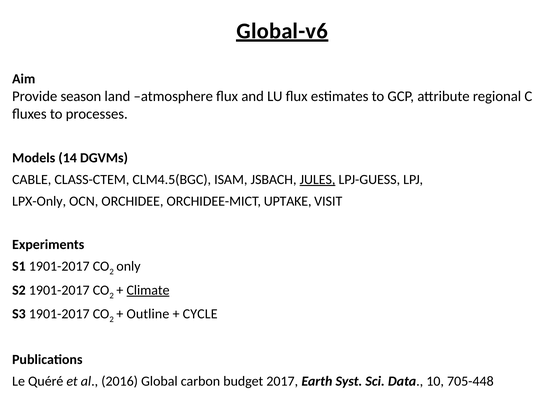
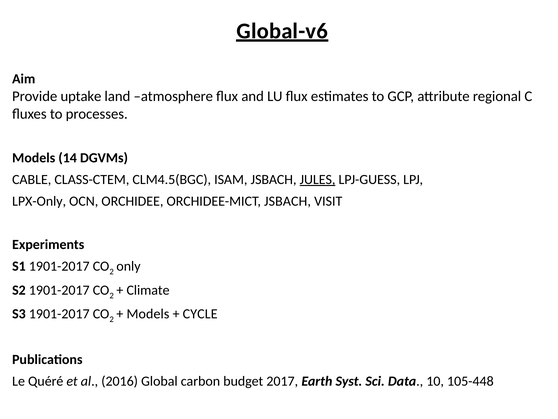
season: season -> uptake (81, 96)
ORCHIDEE-MICT UPTAKE: UPTAKE -> JSBACH (287, 201)
Climate underline: present -> none (148, 290)
Outline: Outline -> Models (148, 314)
705-448: 705-448 -> 105-448 (470, 381)
